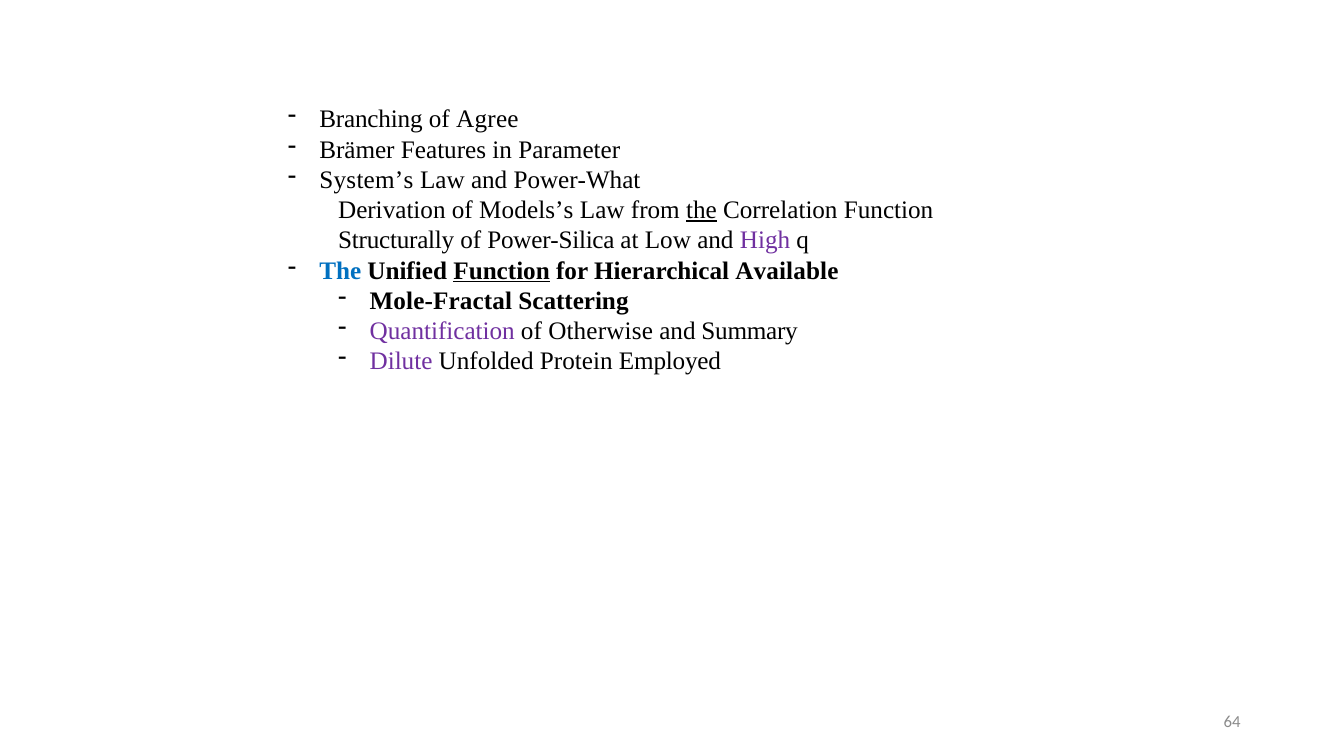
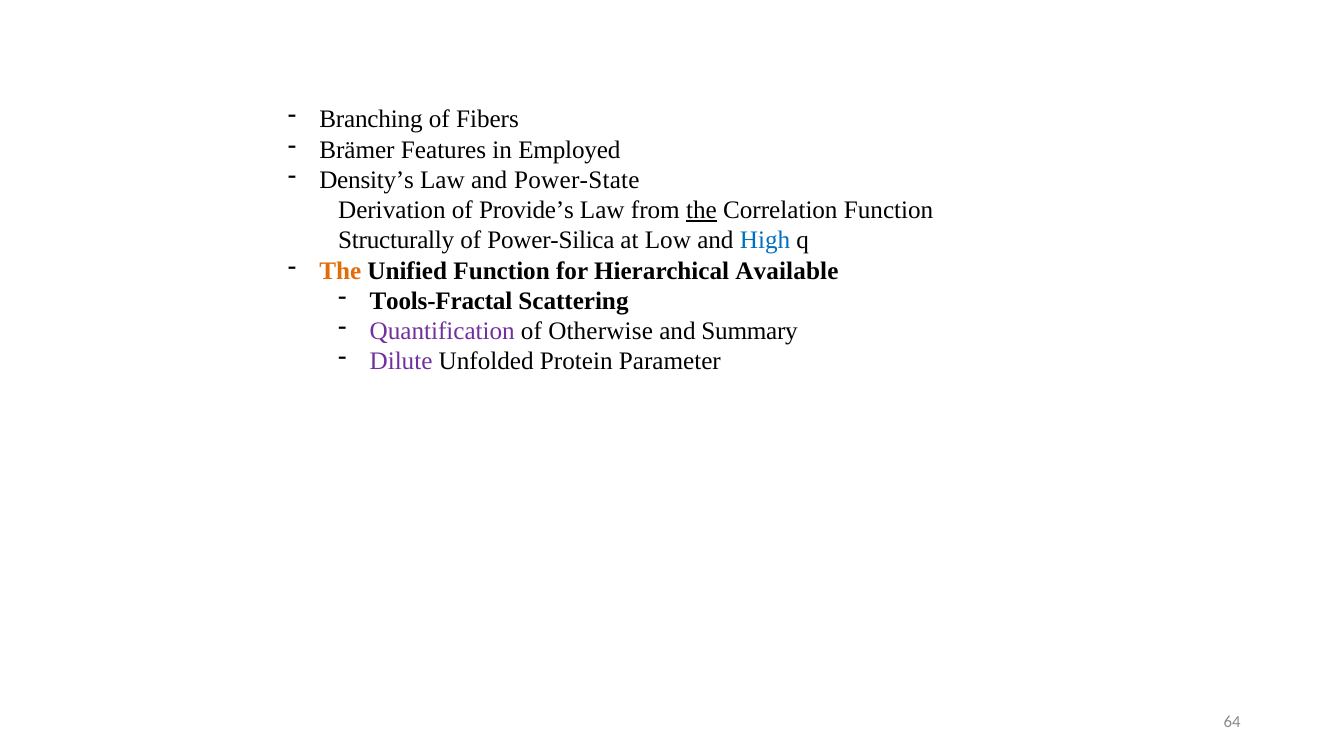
Agree: Agree -> Fibers (487, 120)
Parameter: Parameter -> Employed (569, 150)
System’s: System’s -> Density’s (367, 180)
Power-What: Power-What -> Power-State (577, 180)
Models’s: Models’s -> Provide’s (526, 210)
High colour: purple -> blue (765, 240)
The colour: blue -> orange (340, 271)
Function underline: present -> none (502, 271)
Mole-Fractal: Mole-Fractal -> Tools-Fractal (441, 301)
Employed: Employed -> Parameter (670, 361)
